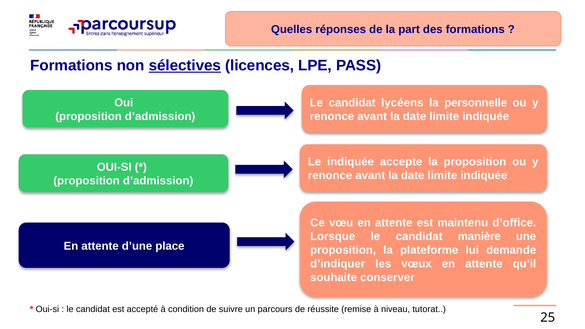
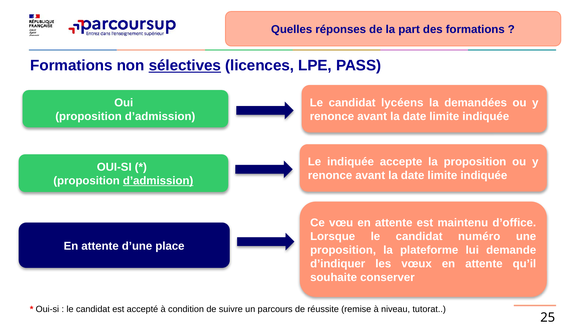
personnelle: personnelle -> demandées (476, 103)
d’admission underline: none -> present (158, 181)
manière: manière -> numéro (479, 236)
